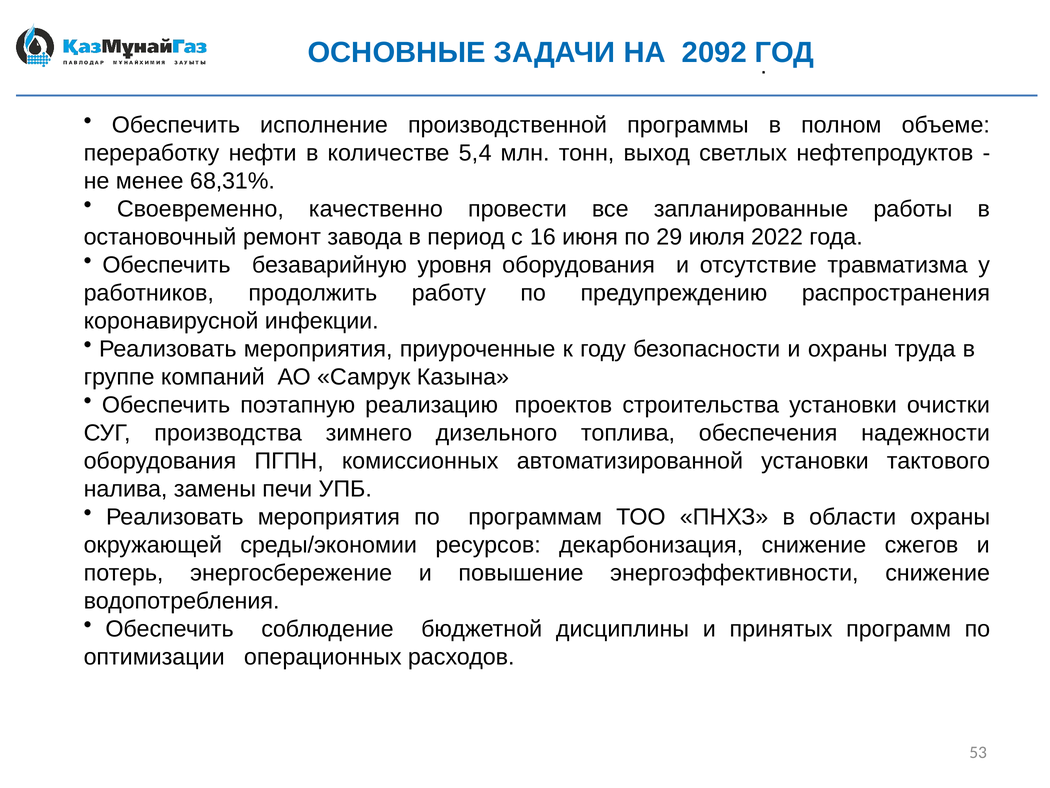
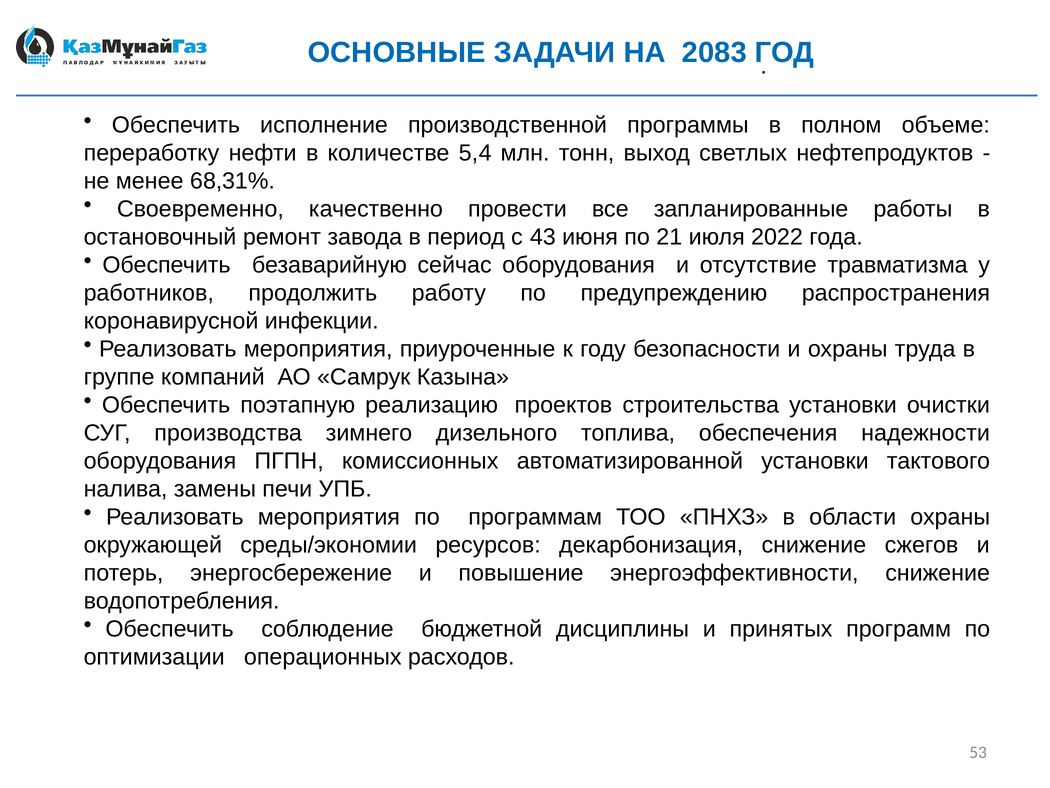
2092: 2092 -> 2083 (714, 52)
16: 16 -> 43 (543, 237)
29: 29 -> 21 (669, 237)
уровня: уровня -> сейчас (455, 265)
